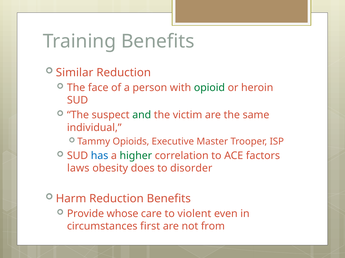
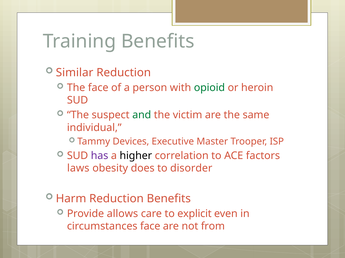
Opioids: Opioids -> Devices (131, 142)
has colour: blue -> purple (100, 156)
higher colour: green -> black (136, 156)
whose: whose -> allows (122, 214)
violent: violent -> explicit (194, 214)
circumstances first: first -> face (150, 227)
